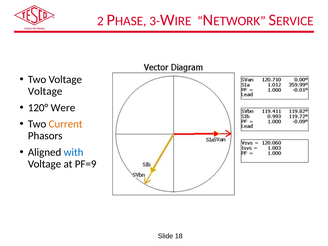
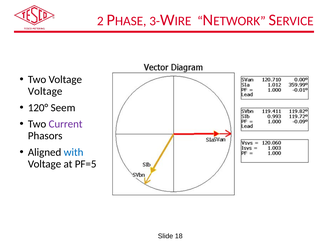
Were: Were -> Seem (63, 108)
Current colour: orange -> purple (66, 124)
PF=9: PF=9 -> PF=5 (86, 164)
